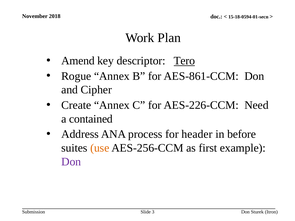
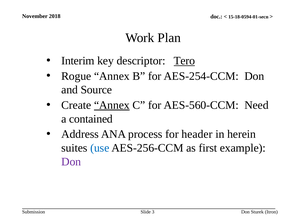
Amend: Amend -> Interim (78, 61)
AES-861-CCM: AES-861-CCM -> AES-254-CCM (201, 76)
Cipher: Cipher -> Source (96, 90)
Annex underline: none -> present (112, 105)
AES-226-CCM: AES-226-CCM -> AES-560-CCM (201, 105)
before: before -> herein (242, 134)
use colour: orange -> blue (100, 148)
